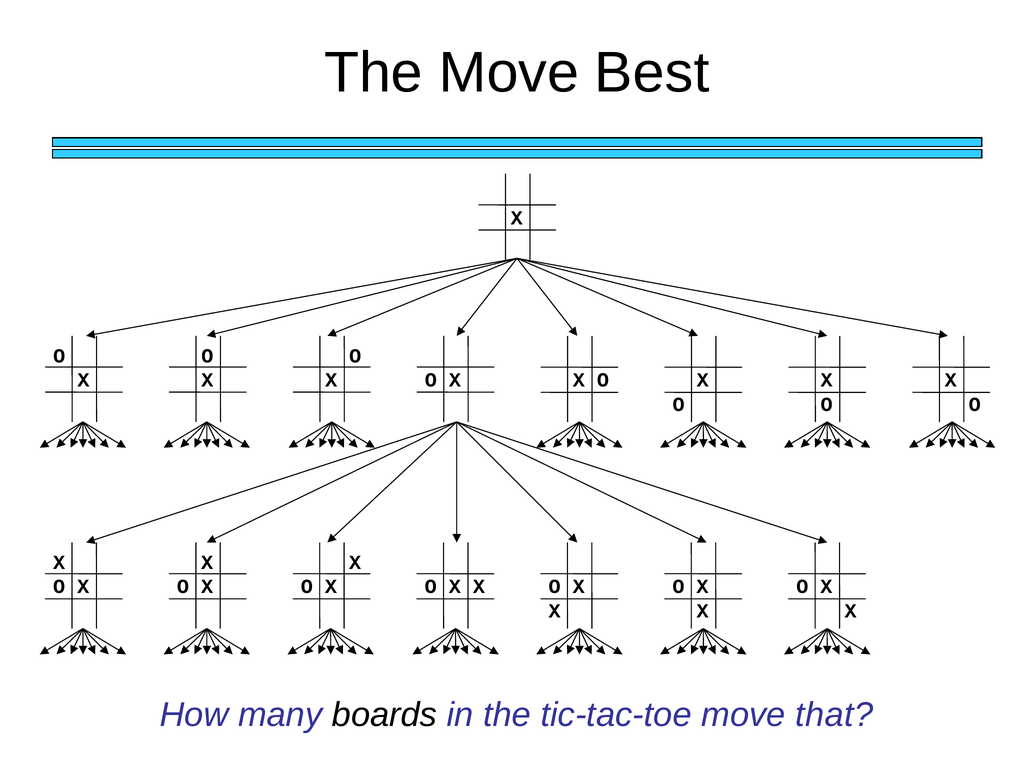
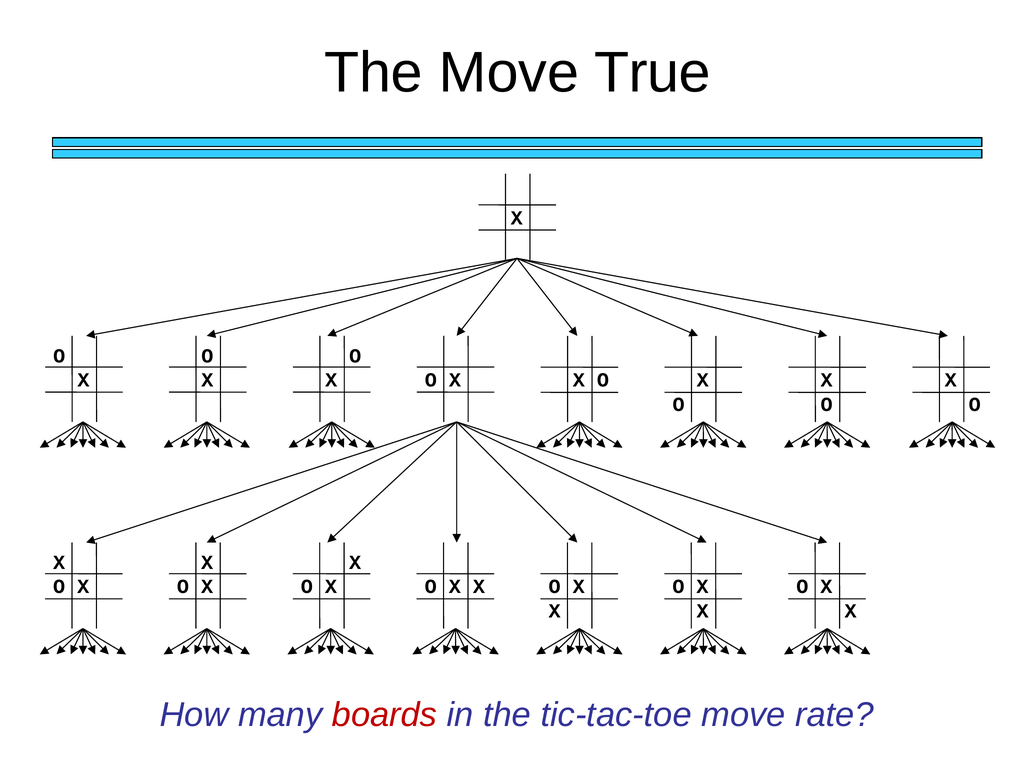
Best: Best -> True (652, 73)
boards colour: black -> red (385, 715)
that: that -> rate (835, 715)
